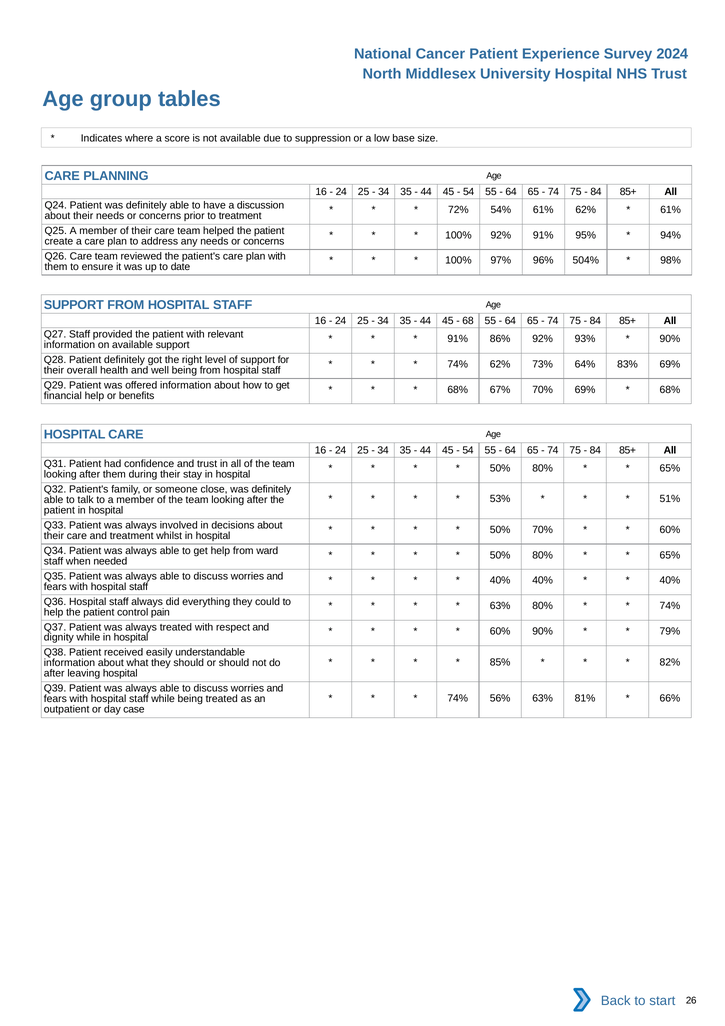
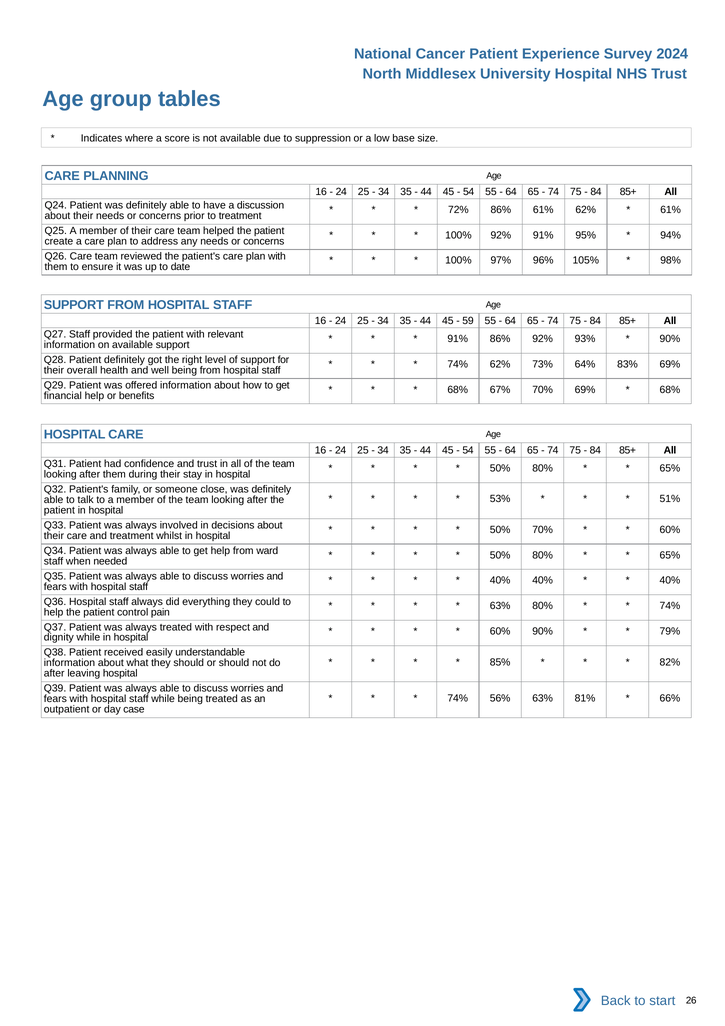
72% 54%: 54% -> 86% (501, 210)
504%: 504% -> 105% (586, 261)
68: 68 -> 59 (468, 321)
